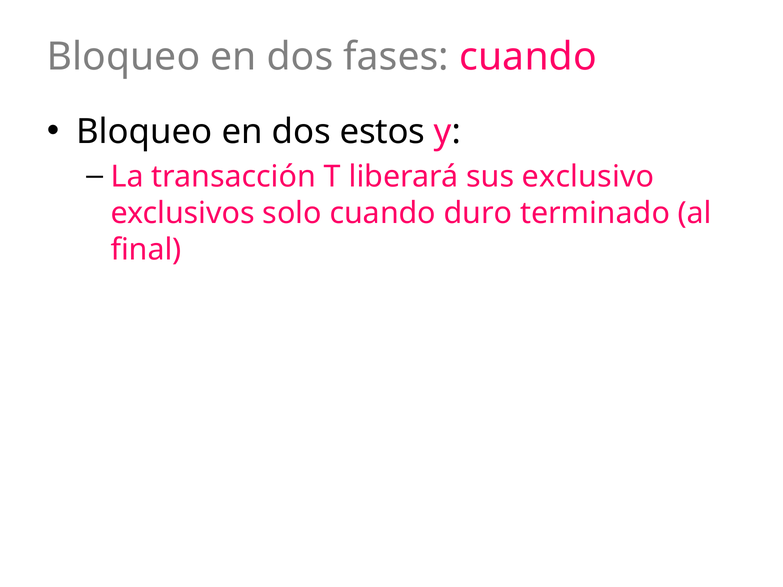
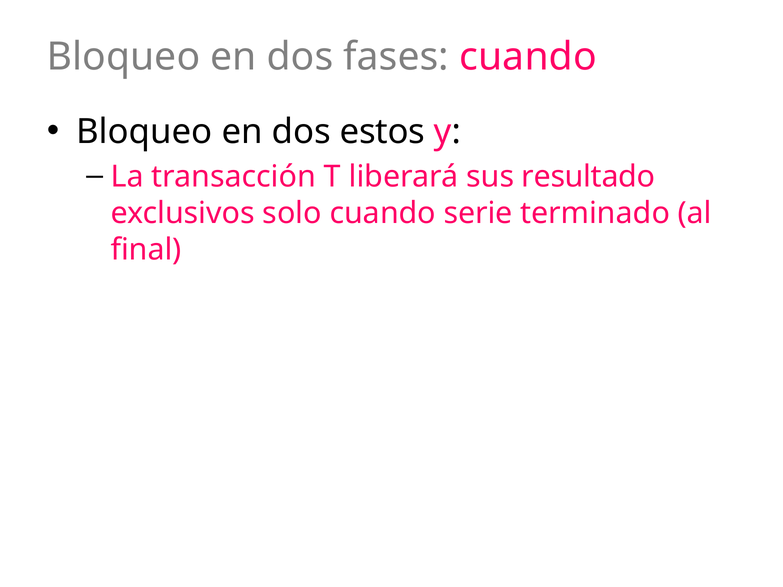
exclusivo: exclusivo -> resultado (588, 177)
duro: duro -> serie (478, 213)
